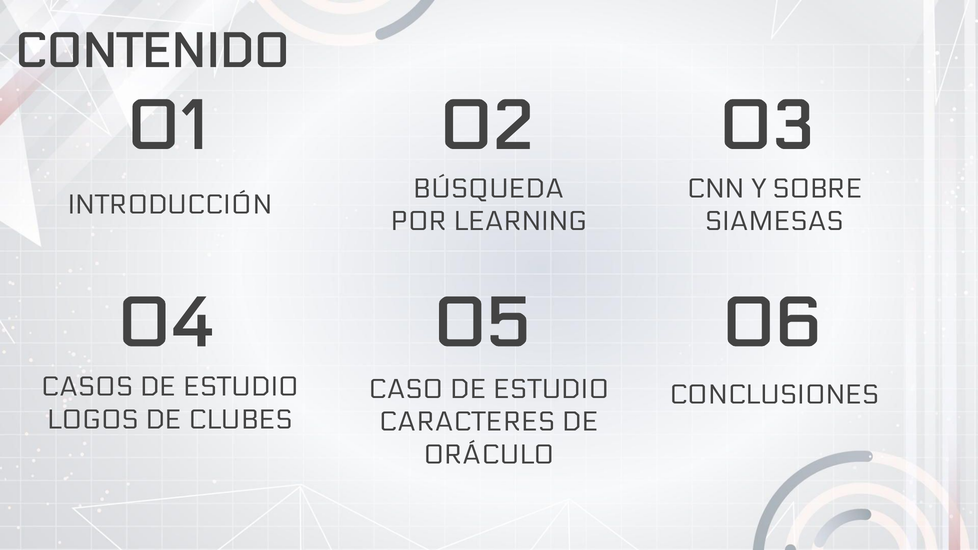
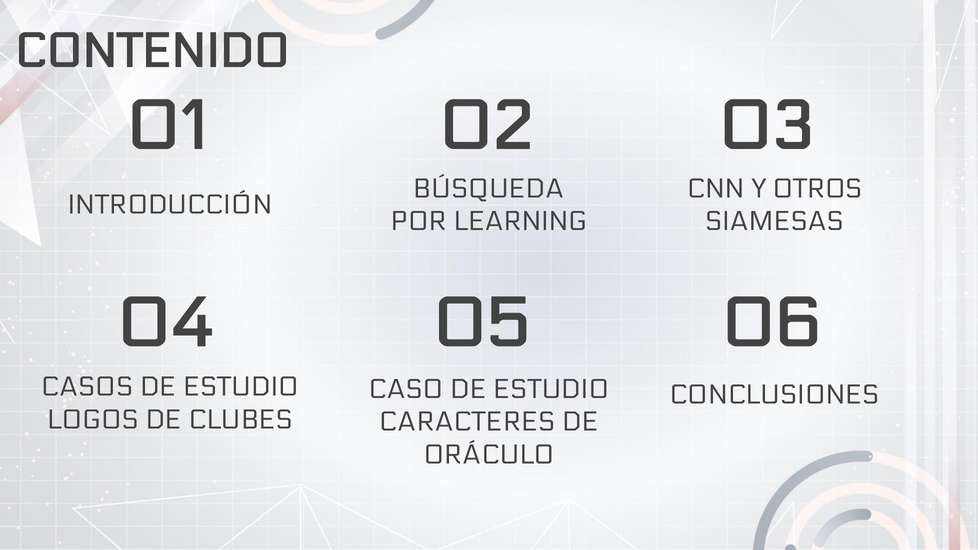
SOBRE: SOBRE -> OTROS (818, 189)
